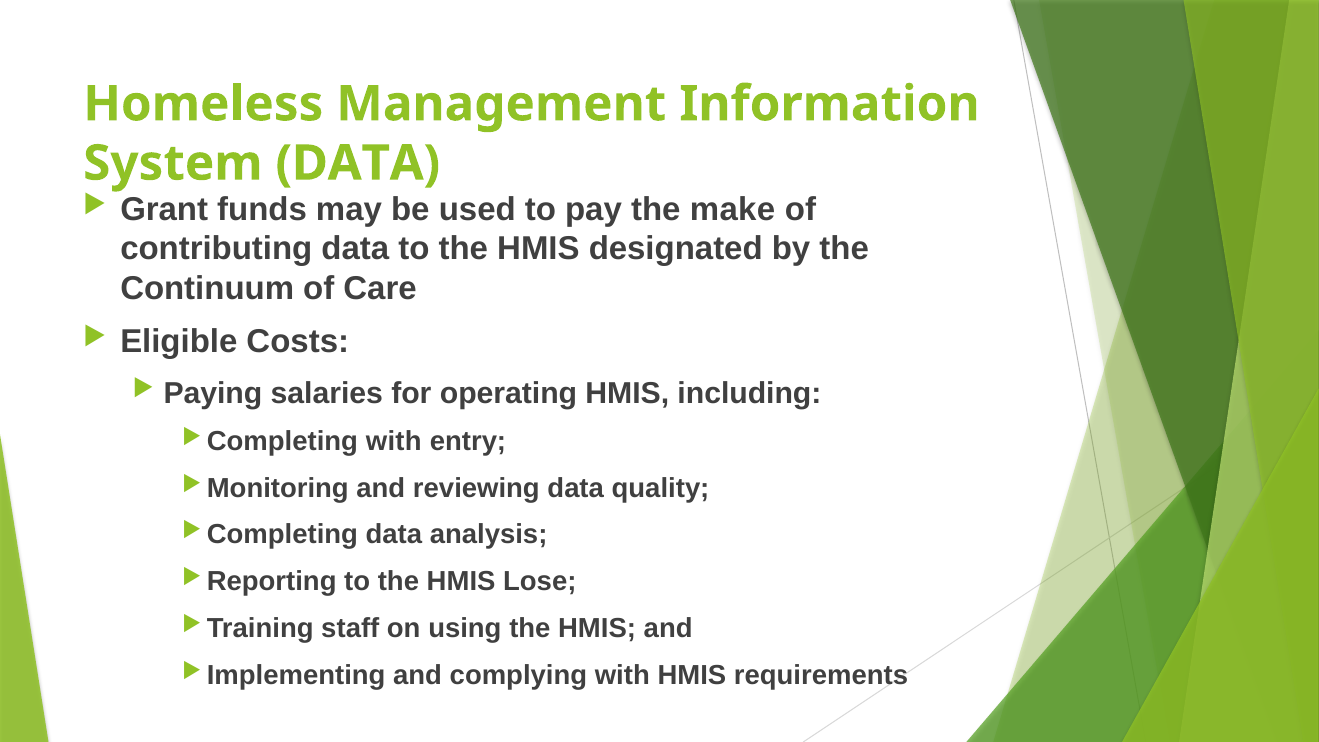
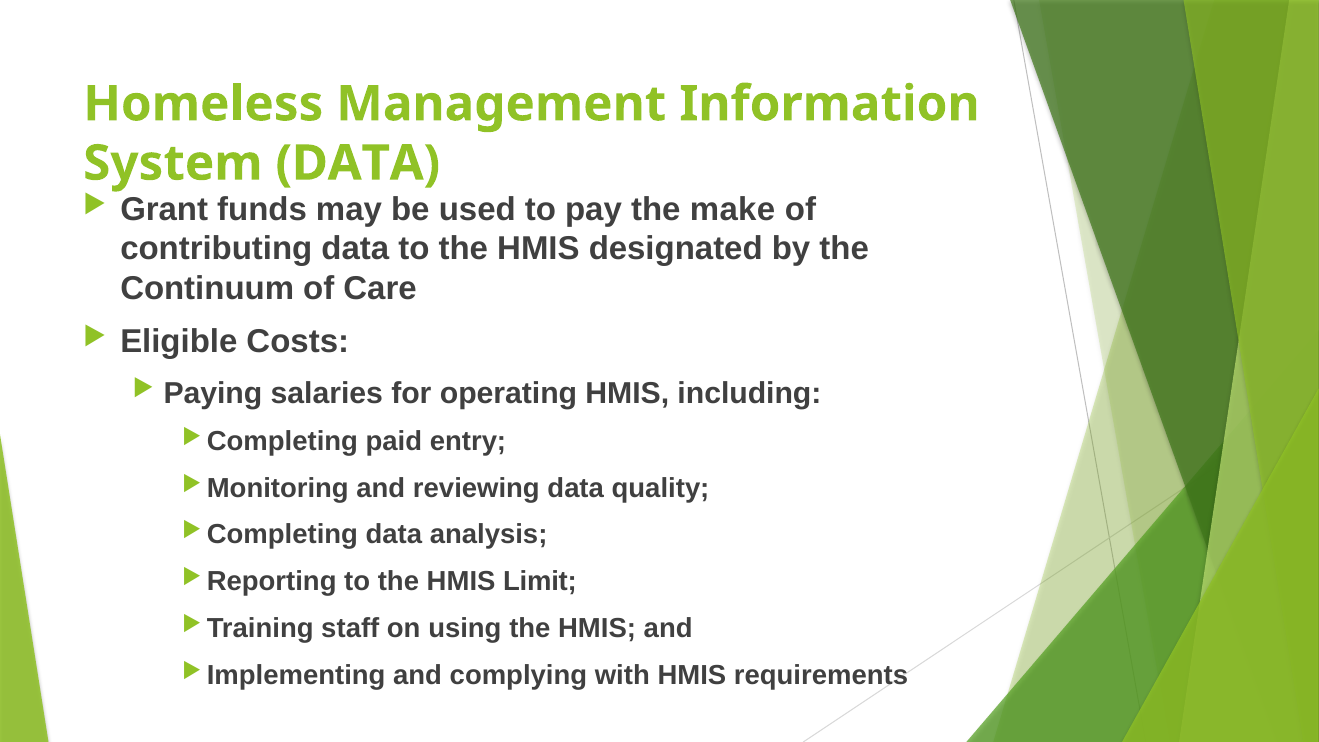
with: with -> paid (394, 441)
Lose: Lose -> Limit (540, 581)
